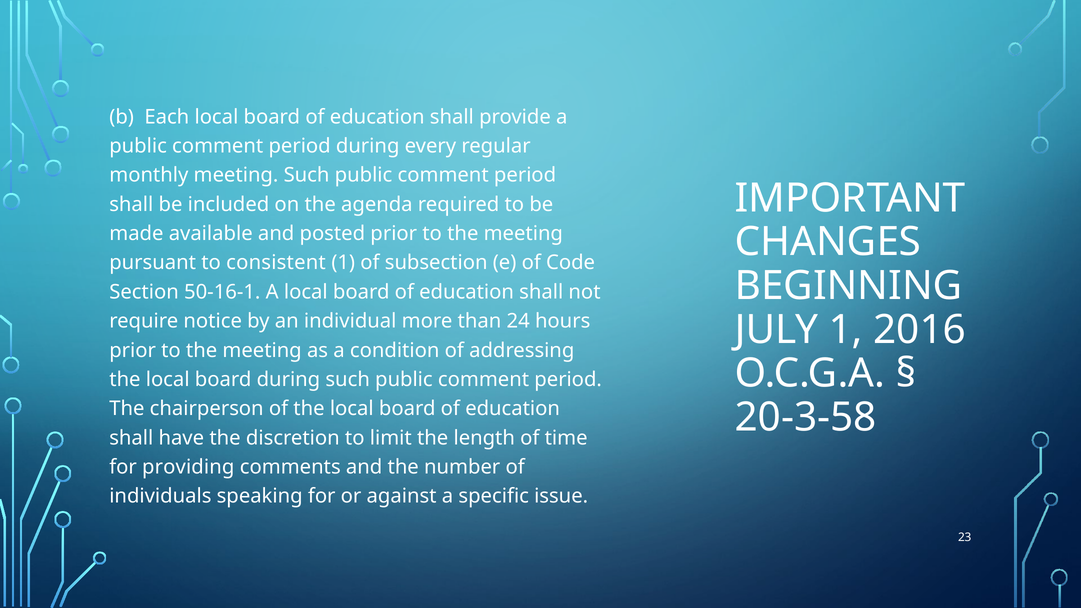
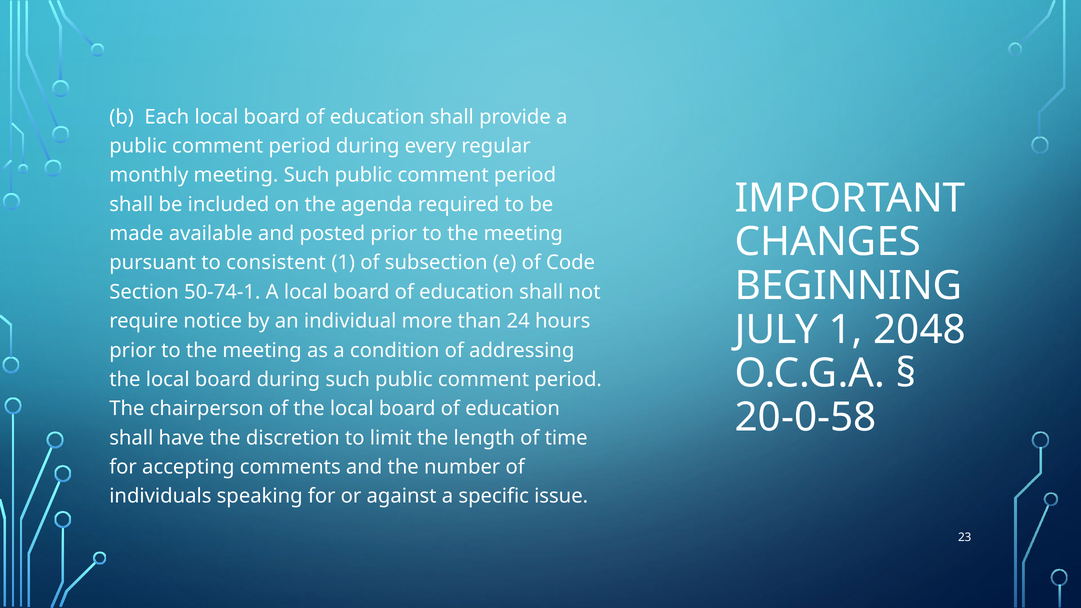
50-16-1: 50-16-1 -> 50-74-1 (222, 292)
2016: 2016 -> 2048 (920, 330)
20-3-58: 20-3-58 -> 20-0-58 (806, 417)
providing: providing -> accepting (188, 467)
